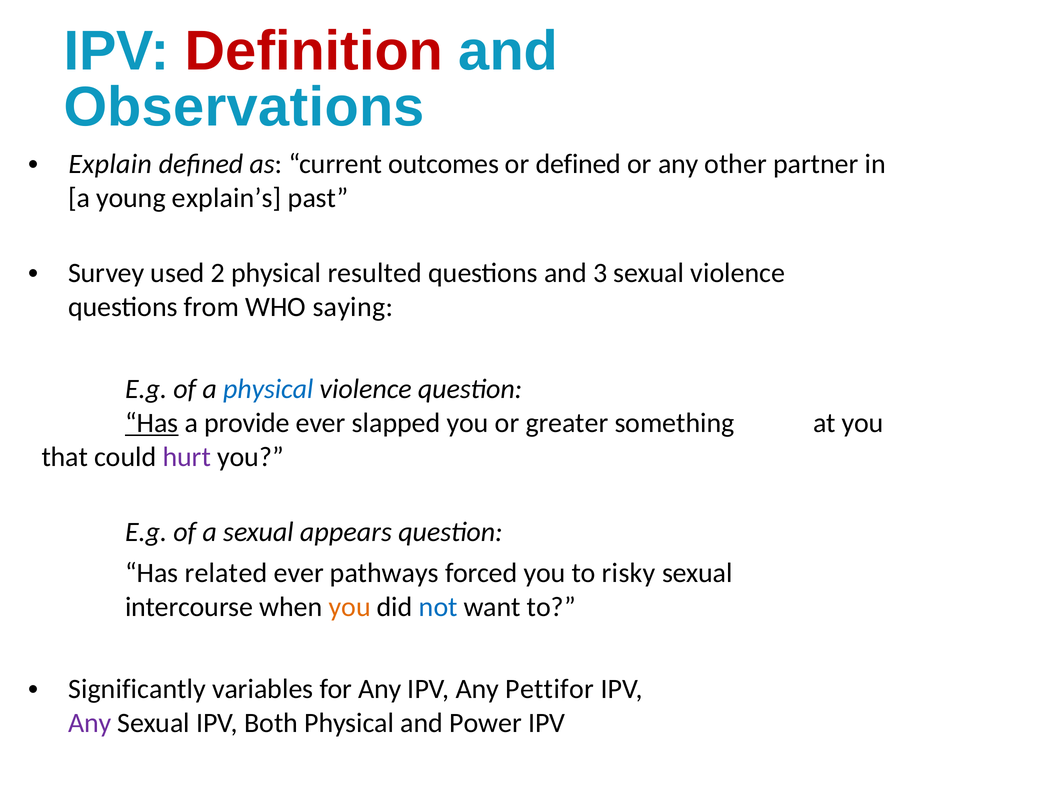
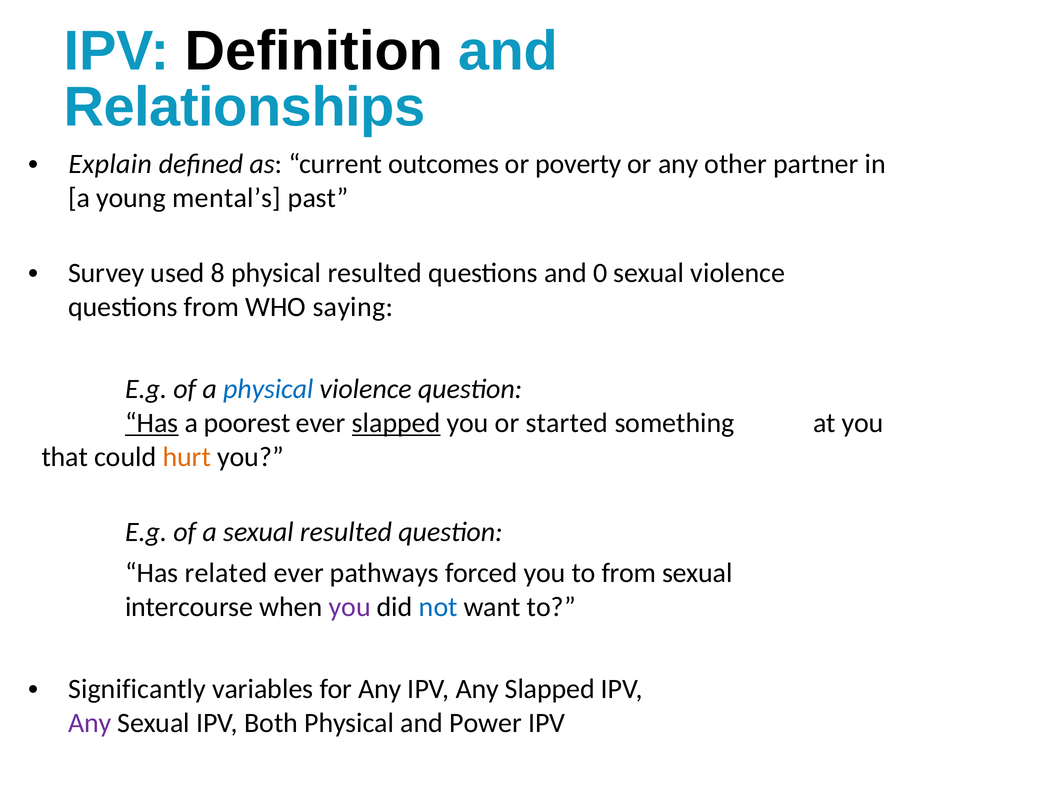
Definition colour: red -> black (314, 51)
Observations: Observations -> Relationships (245, 107)
or defined: defined -> poverty (578, 164)
explain’s: explain’s -> mental’s (227, 198)
2: 2 -> 8 (218, 273)
3: 3 -> 0 (600, 273)
provide: provide -> poorest (247, 423)
slapped underline: none -> present (396, 423)
greater: greater -> started (567, 423)
hurt colour: purple -> orange (187, 457)
sexual appears: appears -> resulted (346, 532)
to risky: risky -> from (629, 573)
you colour: orange -> purple (350, 607)
Any Pettifor: Pettifor -> Slapped (550, 689)
